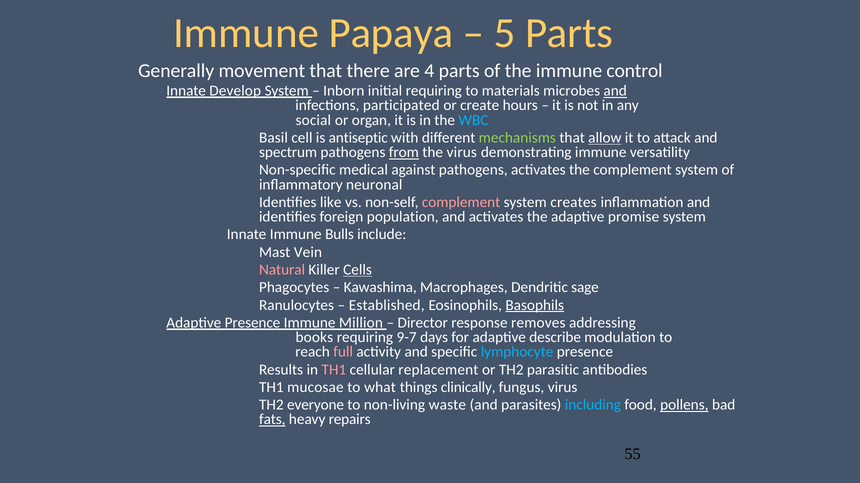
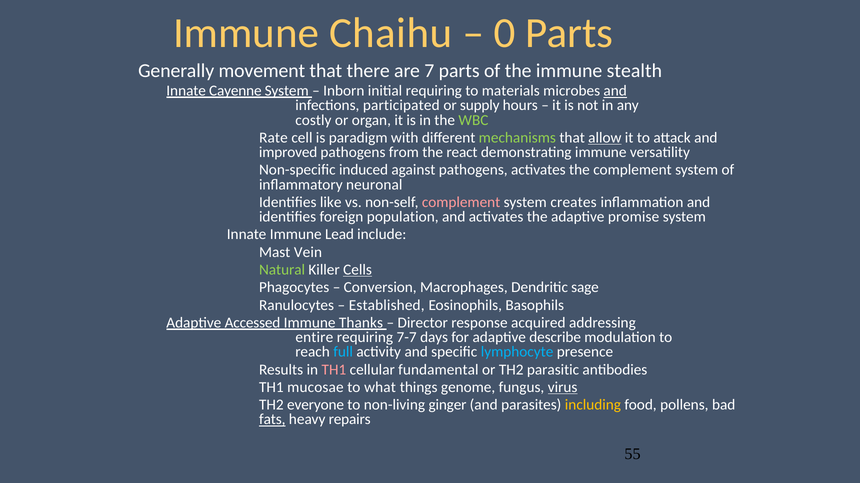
Papaya: Papaya -> Chaihu (391, 33)
5: 5 -> 0 (505, 33)
4: 4 -> 7 (429, 71)
control: control -> stealth (634, 71)
Develop: Develop -> Cayenne (235, 91)
create: create -> supply (480, 106)
social: social -> costly (313, 120)
WBC colour: light blue -> light green (473, 120)
Basil: Basil -> Rate (273, 138)
antiseptic: antiseptic -> paradigm (358, 138)
spectrum: spectrum -> improved (288, 153)
from underline: present -> none (404, 153)
the virus: virus -> react (462, 153)
medical: medical -> induced (364, 170)
Bulls: Bulls -> Lead (340, 235)
Natural colour: pink -> light green (282, 270)
Kawashima: Kawashima -> Conversion (380, 288)
Basophils underline: present -> none (535, 306)
Adaptive Presence: Presence -> Accessed (253, 323)
Million: Million -> Thanks (361, 323)
removes: removes -> acquired (538, 323)
books: books -> entire (314, 338)
9-7: 9-7 -> 7-7 (407, 338)
full colour: pink -> light blue (343, 352)
replacement: replacement -> fundamental (438, 370)
clinically: clinically -> genome (468, 388)
virus underline: none -> present (563, 388)
waste: waste -> ginger (448, 405)
including colour: light blue -> yellow (593, 405)
pollens underline: present -> none (684, 405)
